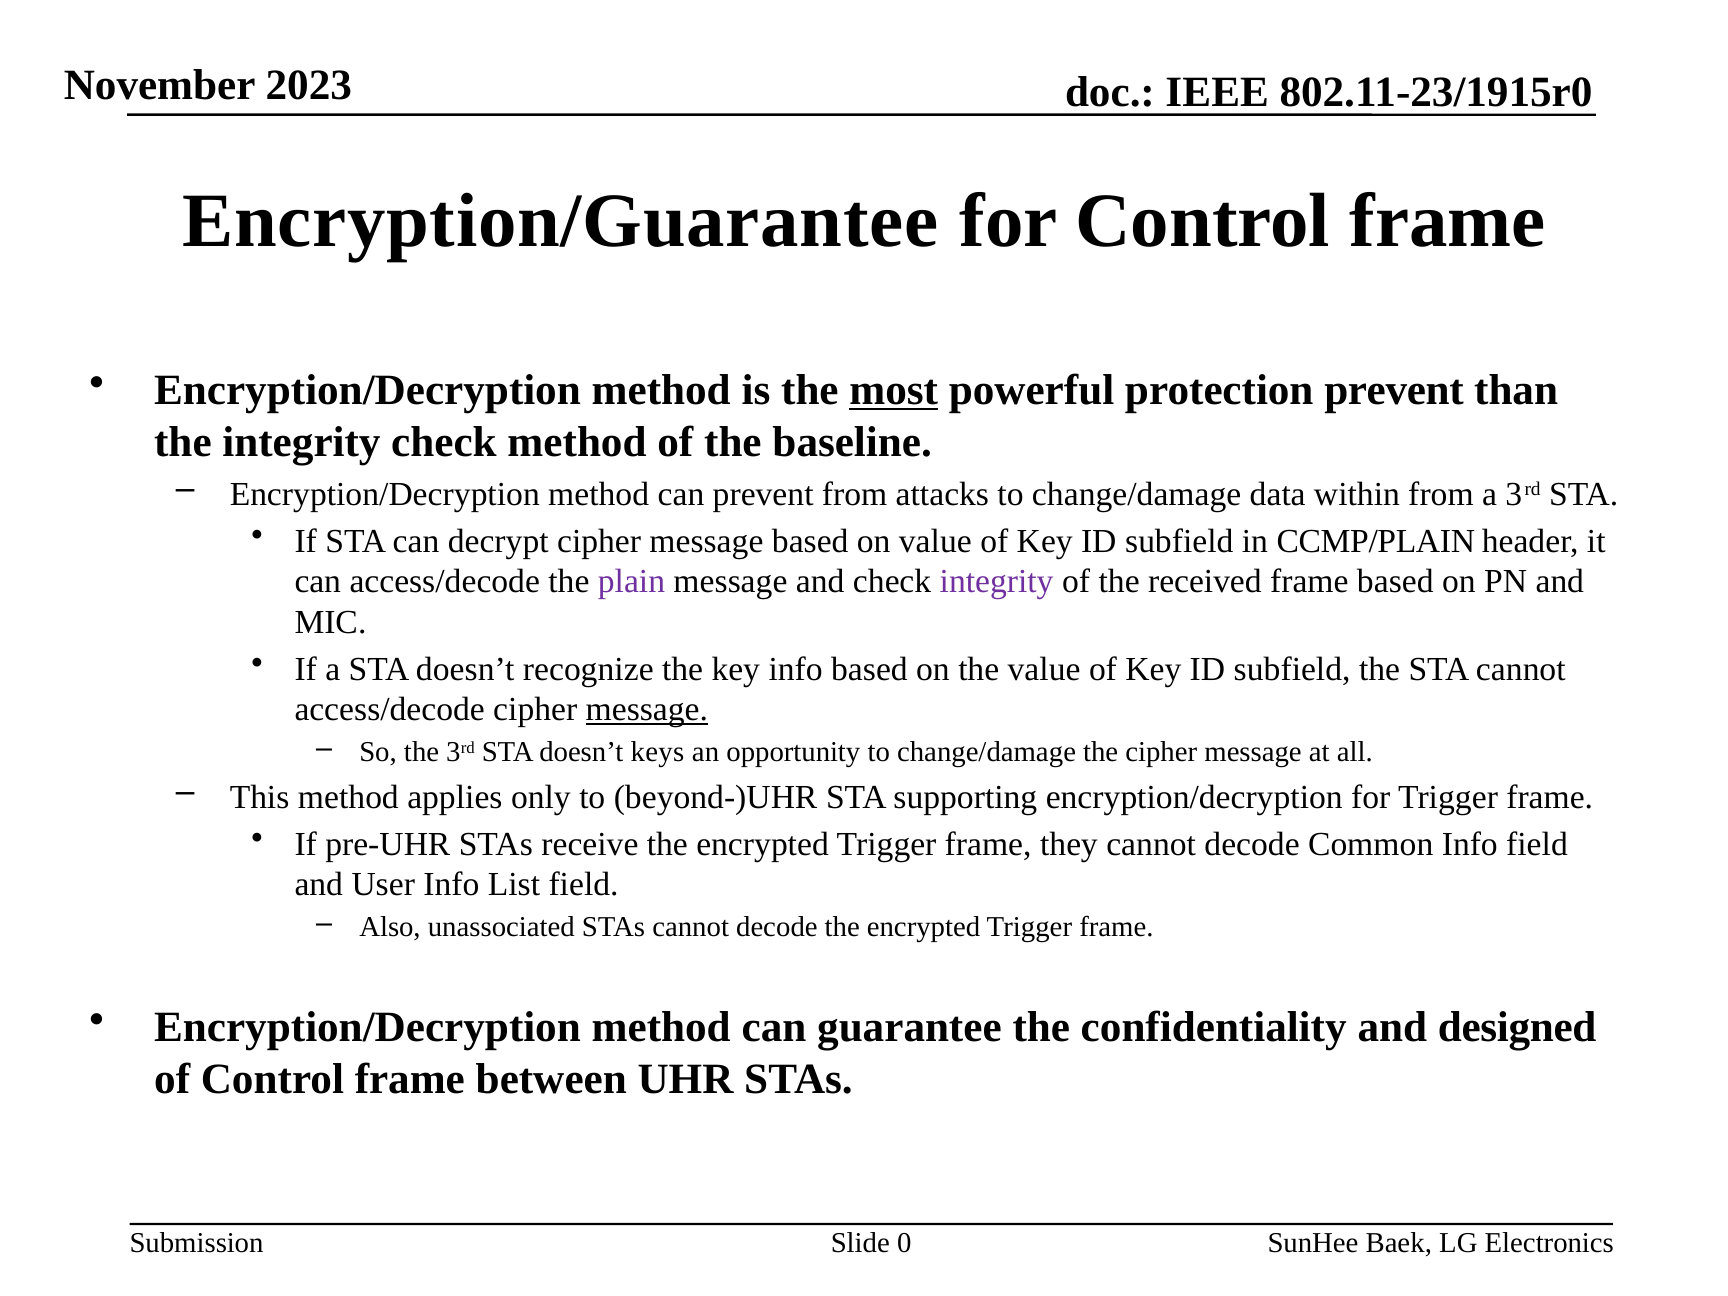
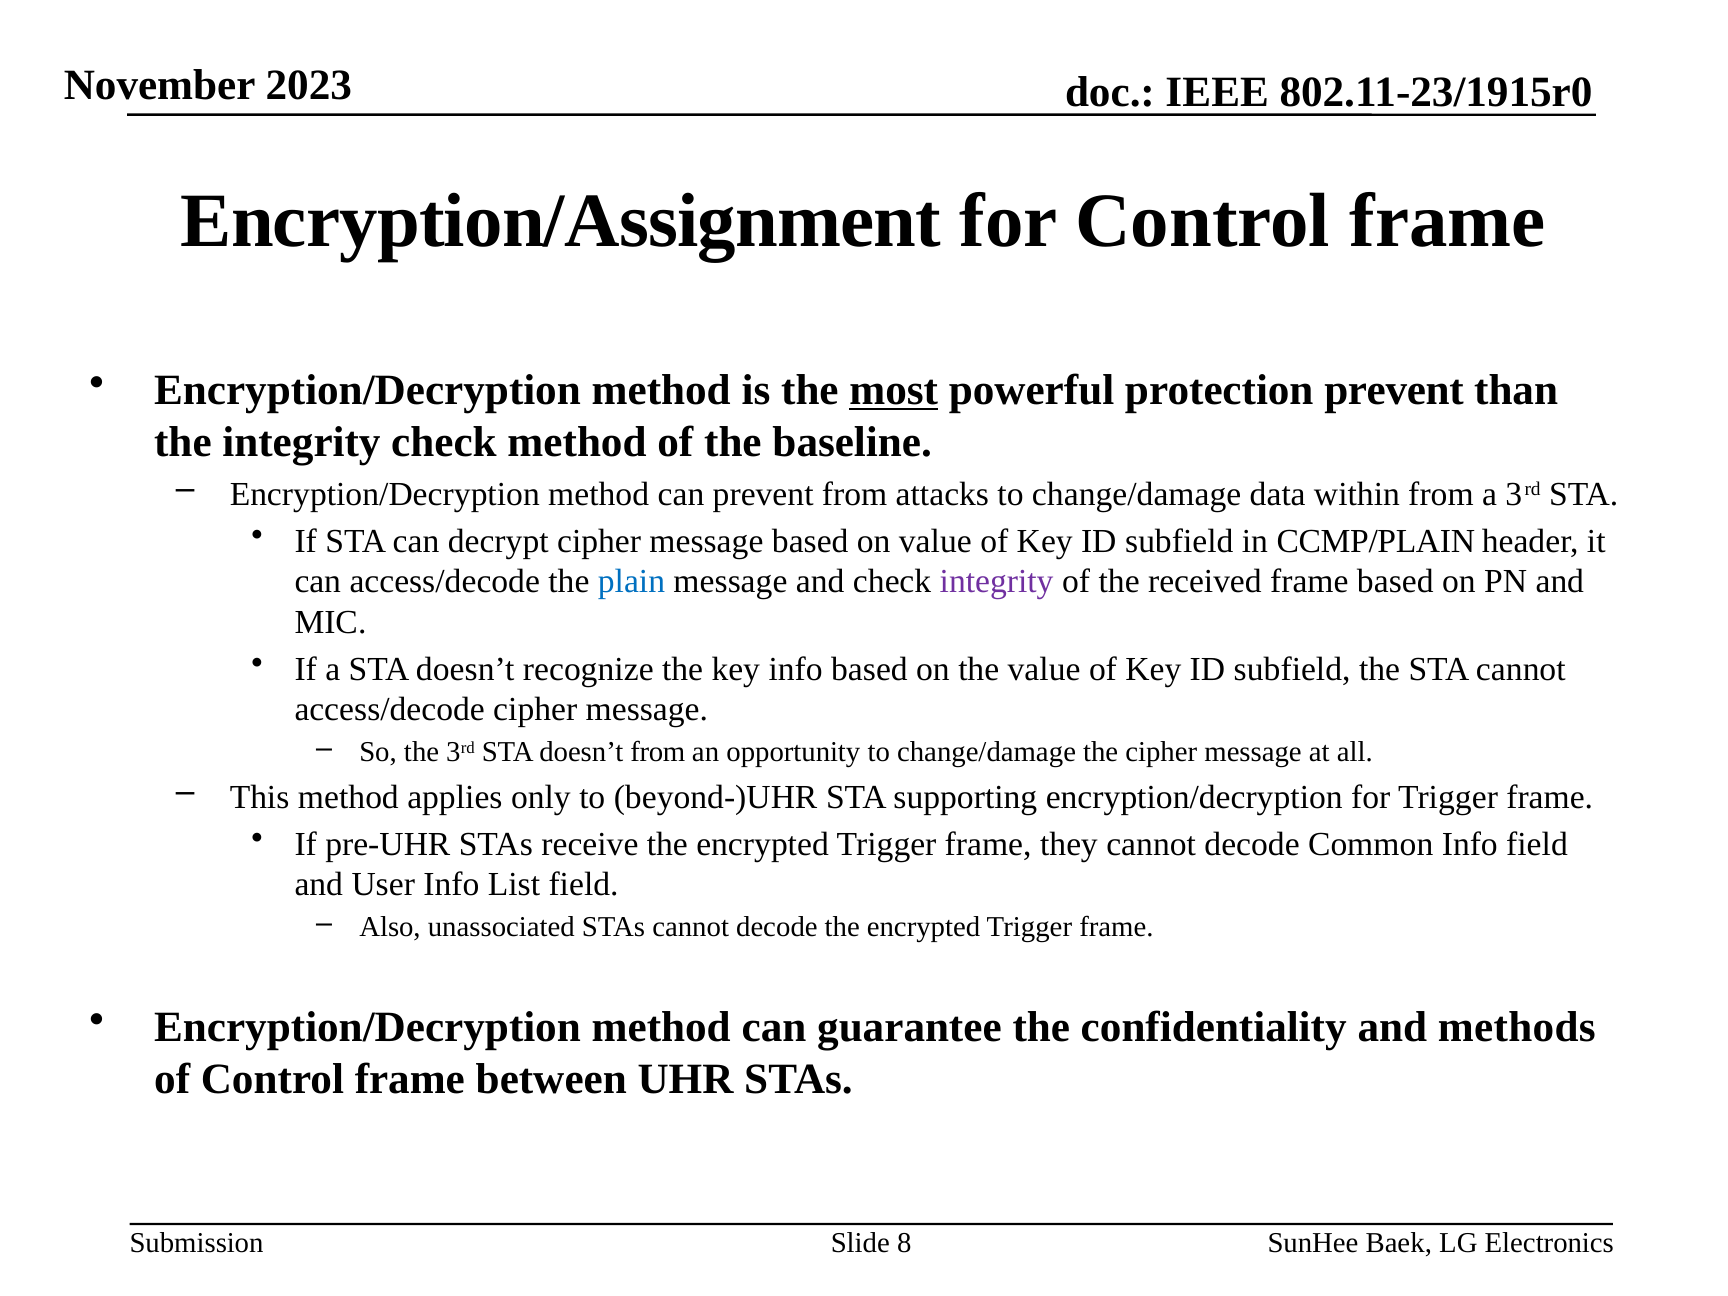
Encryption/Guarantee: Encryption/Guarantee -> Encryption/Assignment (561, 221)
plain colour: purple -> blue (631, 582)
message underline: present -> none (647, 710)
doesn’t keys: keys -> from (658, 752)
designed: designed -> methods (1517, 1027)
0: 0 -> 8 (904, 1243)
